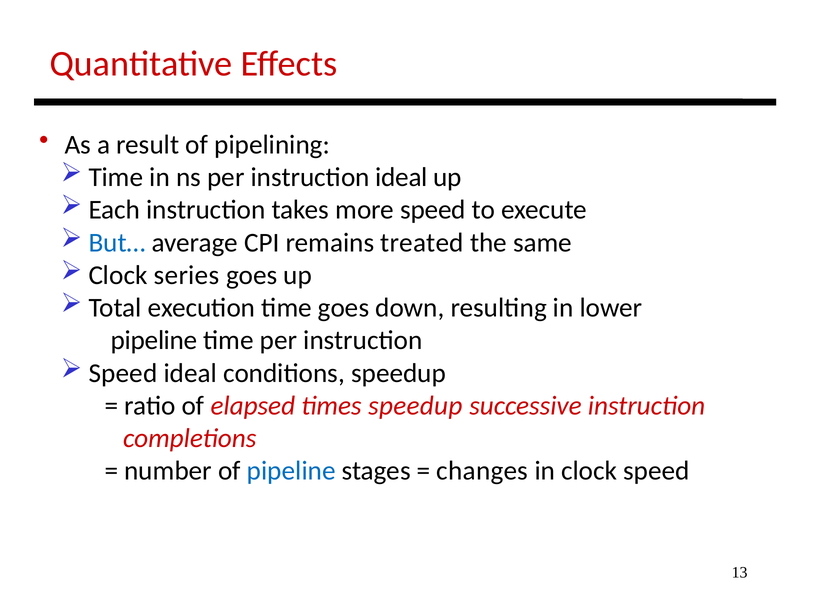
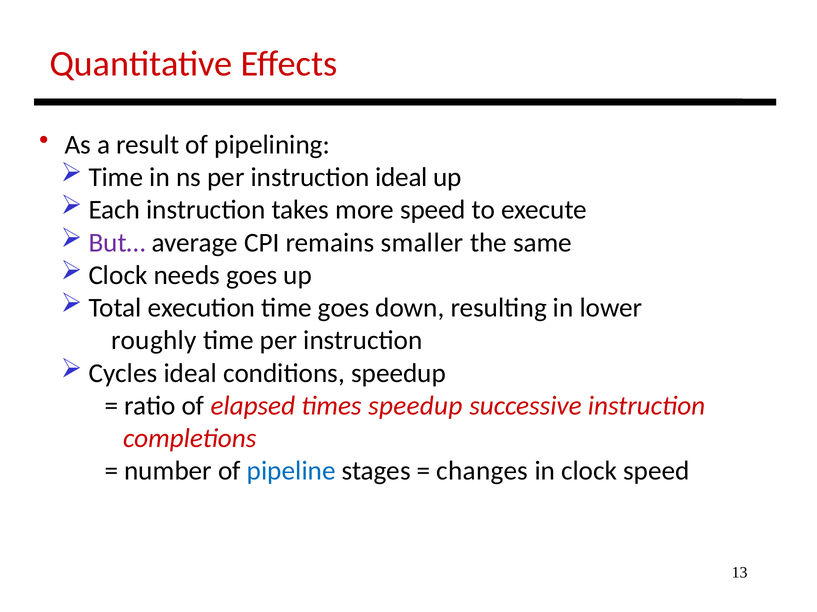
But… colour: blue -> purple (117, 243)
treated: treated -> smaller (422, 243)
series: series -> needs (187, 276)
pipeline: pipeline -> roughly (154, 341)
Speed: Speed -> Cycles (123, 374)
